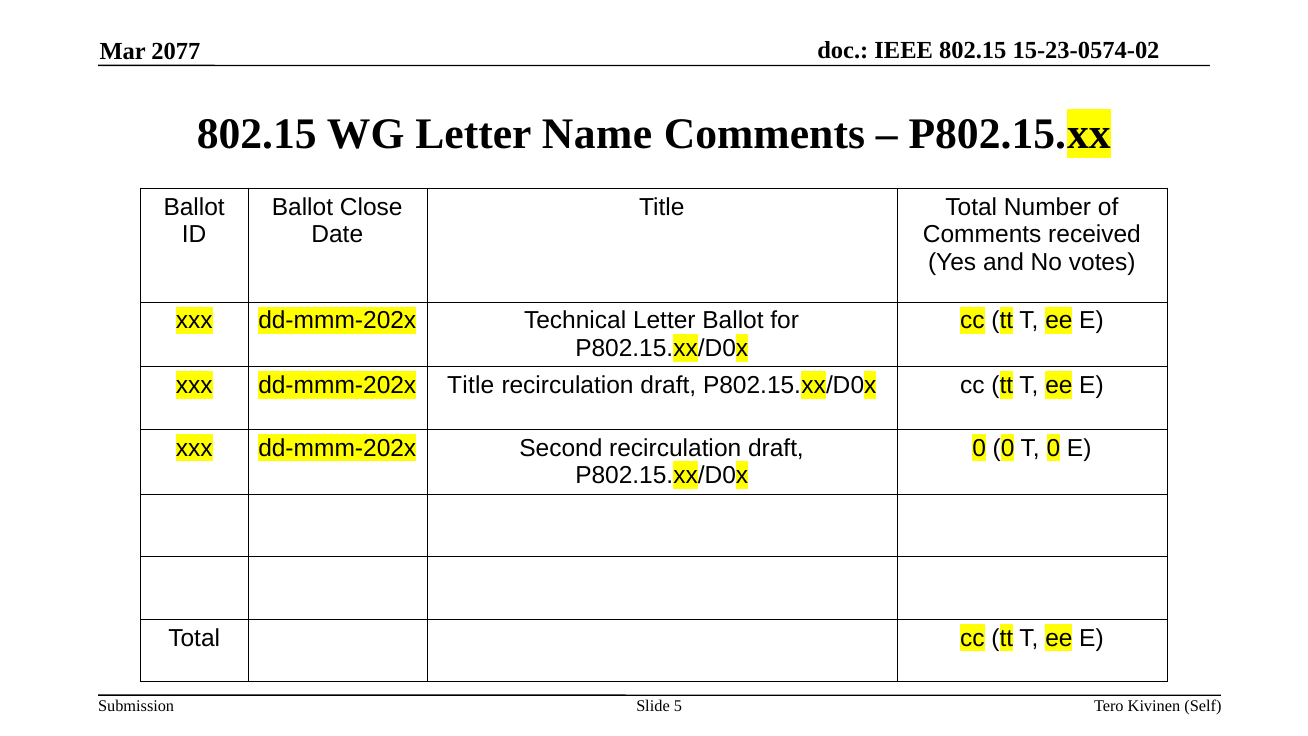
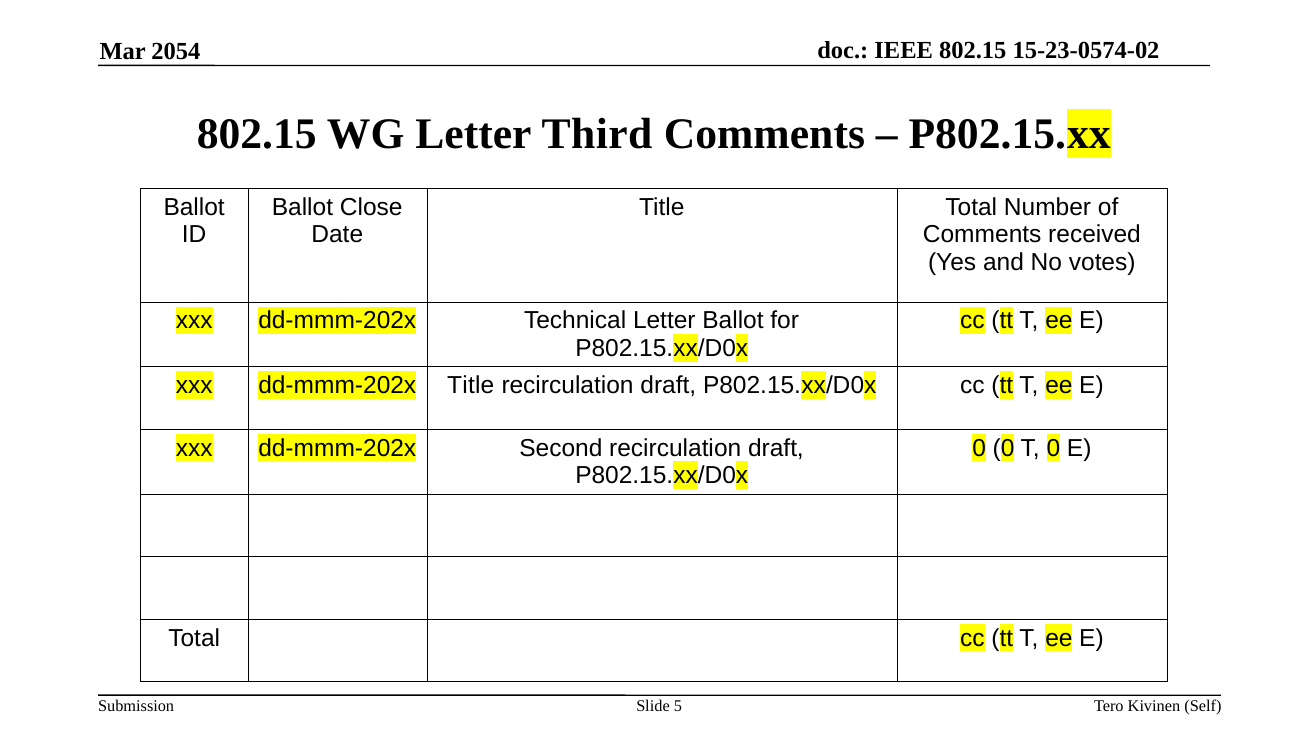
2077: 2077 -> 2054 (176, 52)
Name: Name -> Third (597, 134)
